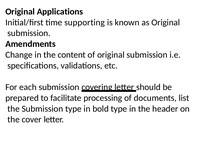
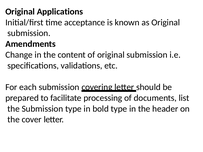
supporting: supporting -> acceptance (85, 22)
